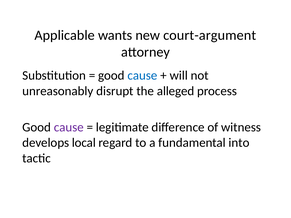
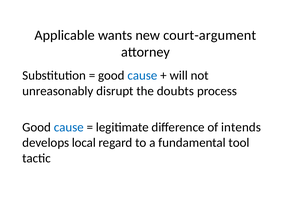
alleged: alleged -> doubts (175, 91)
cause colour: purple -> blue (69, 127)
witness: witness -> intends (241, 127)
into: into -> tool (239, 143)
